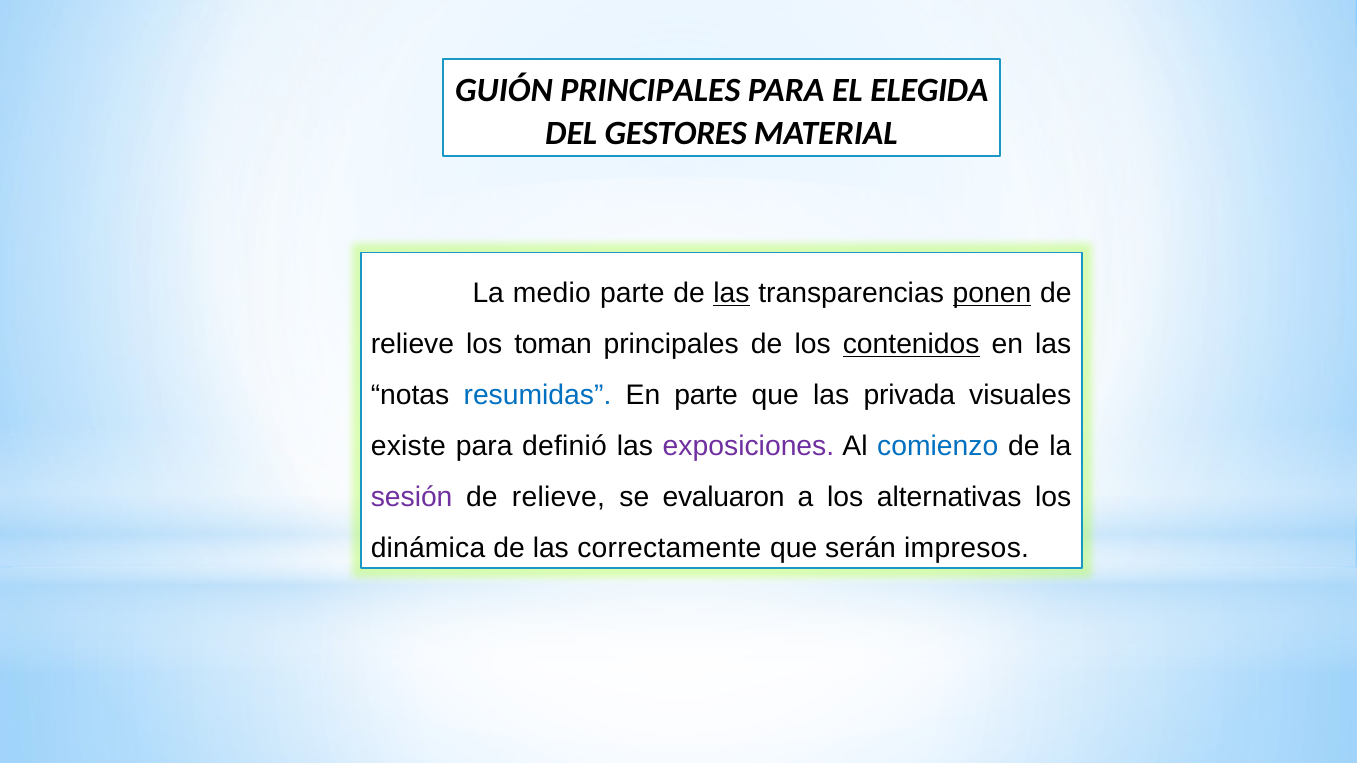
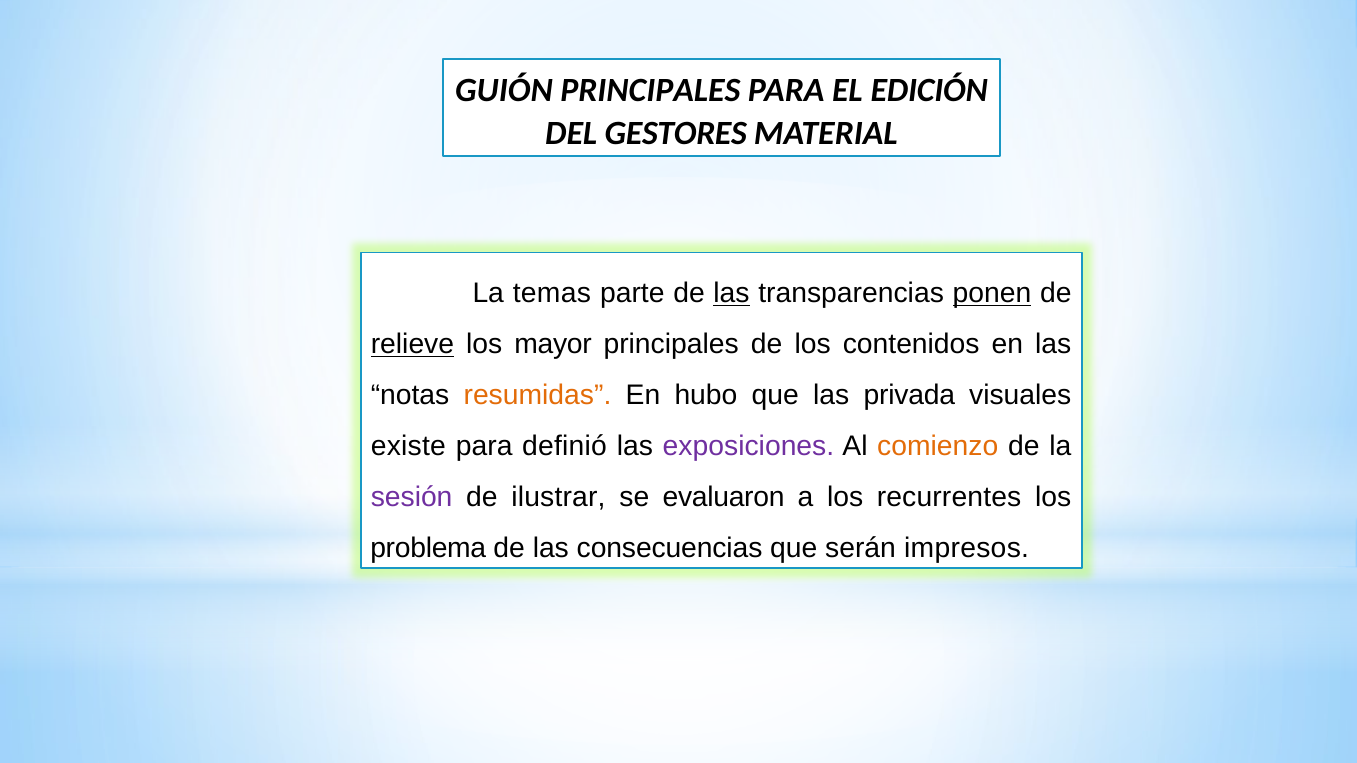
ELEGIDA: ELEGIDA -> EDICIÓN (929, 90)
medio: medio -> temas (552, 293)
relieve underline: none -> present (412, 344)
toman: toman -> mayor (553, 344)
contenidos underline: present -> none (911, 344)
resumidas colour: blue -> orange (537, 395)
En parte: parte -> hubo (706, 395)
comienzo colour: blue -> orange (938, 446)
relieve: relieve -> ilustrar (558, 497)
alternativas: alternativas -> recurrentes (949, 497)
dinámica: dinámica -> problema (428, 548)
correctamente: correctamente -> consecuencias (670, 548)
